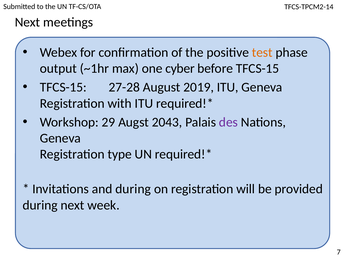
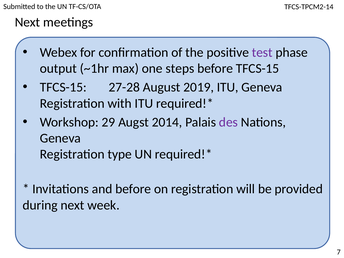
test colour: orange -> purple (262, 52)
cyber: cyber -> steps (180, 69)
2043: 2043 -> 2014 (167, 122)
and during: during -> before (133, 189)
